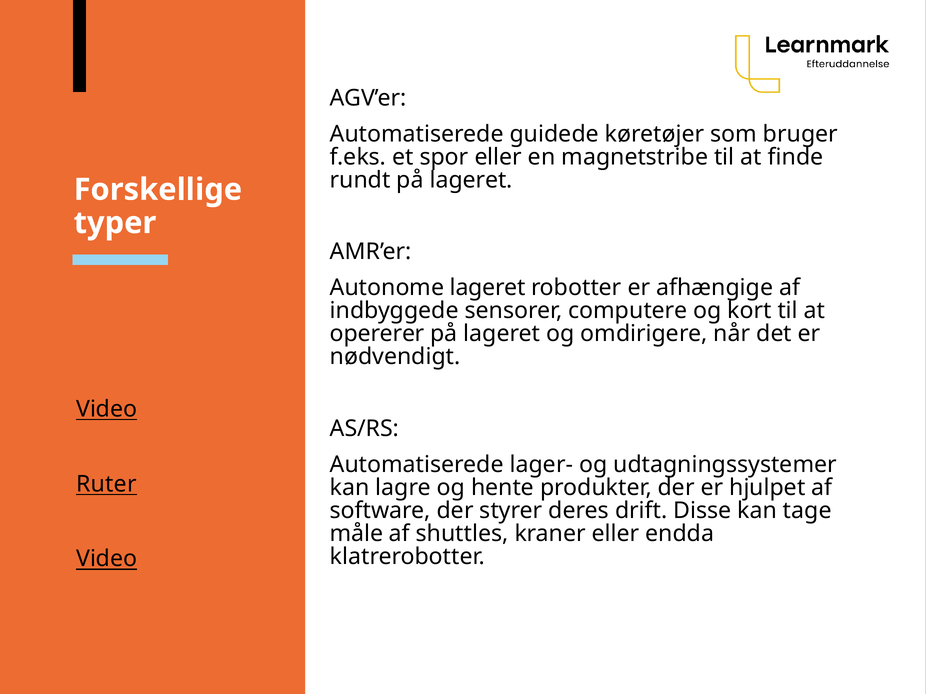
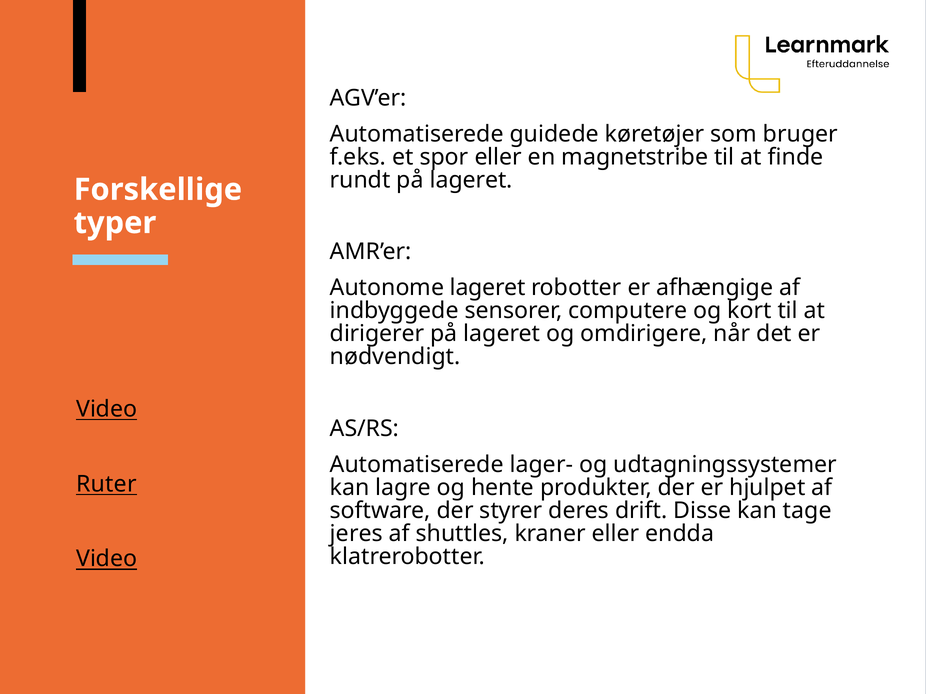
opererer: opererer -> dirigerer (377, 334)
måle: måle -> jeres (356, 534)
